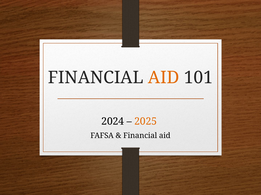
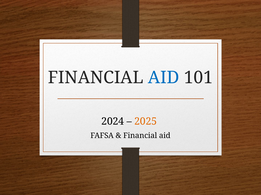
AID colour: orange -> blue (164, 78)
